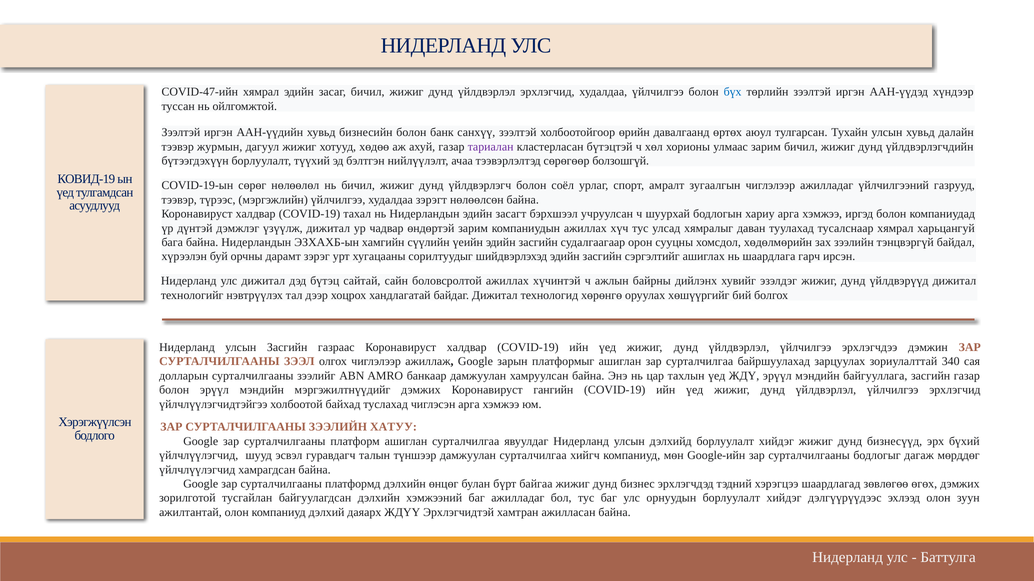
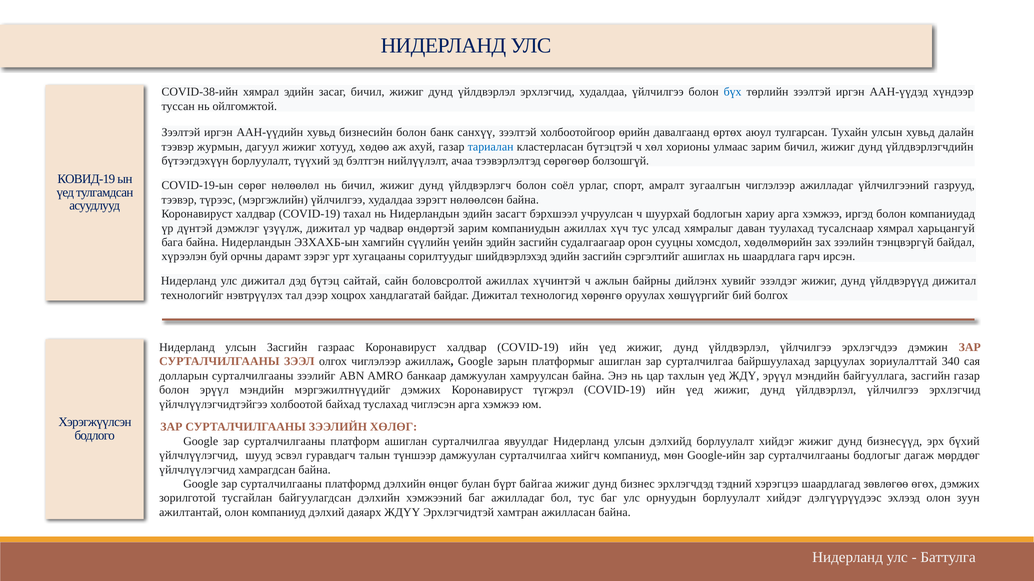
COVID-47-ийн: COVID-47-ийн -> COVID-38-ийн (200, 92)
тариалан colour: purple -> blue (491, 147)
гангийн: гангийн -> түгжрэл (553, 390)
ХАТУУ: ХАТУУ -> ХӨЛӨГ (394, 427)
